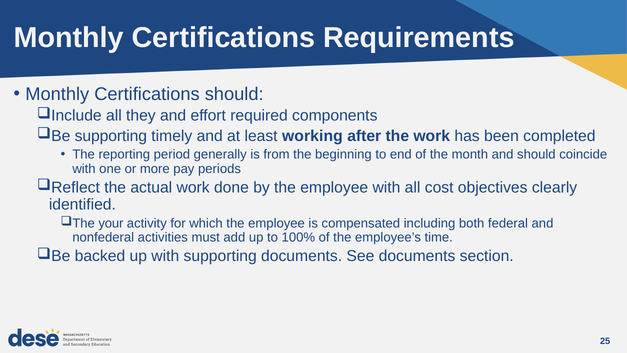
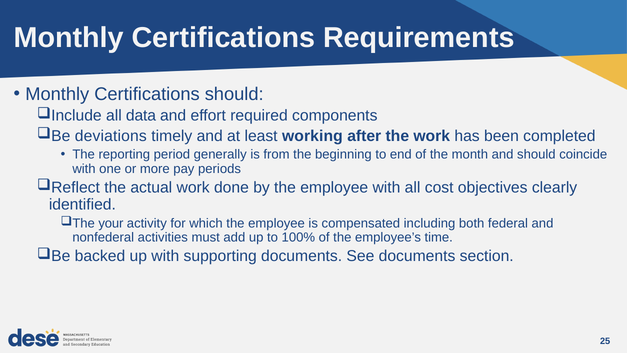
they: they -> data (141, 116)
supporting: supporting -> deviations (111, 136)
